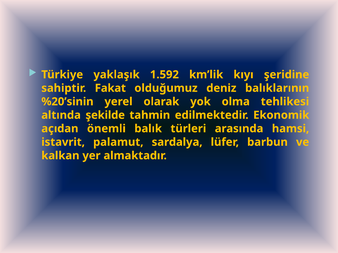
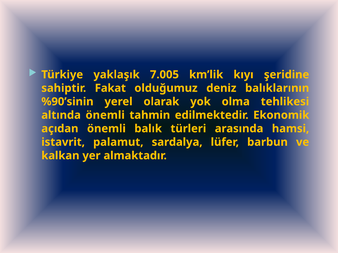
1.592: 1.592 -> 7.005 (164, 75)
%20’sinin: %20’sinin -> %90’sinin (67, 102)
altında şekilde: şekilde -> önemli (105, 115)
